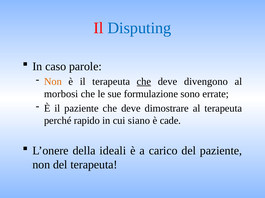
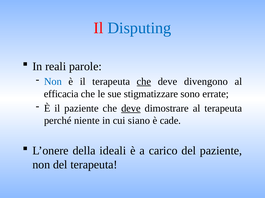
caso: caso -> reali (56, 67)
Non colour: orange -> blue (53, 82)
morbosi: morbosi -> efficacia (61, 94)
formulazione: formulazione -> stigmatizzare (151, 94)
deve underline: none -> present (131, 109)
rapido: rapido -> niente (87, 121)
